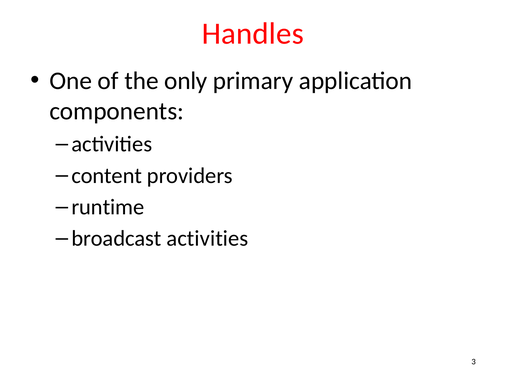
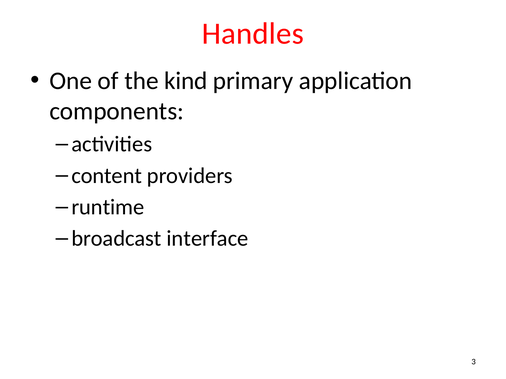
only: only -> kind (186, 81)
broadcast activities: activities -> interface (207, 239)
